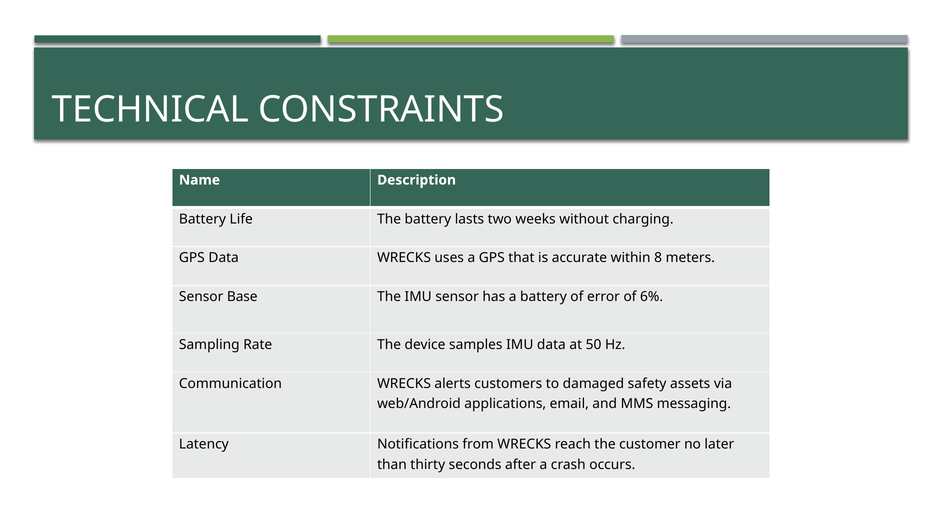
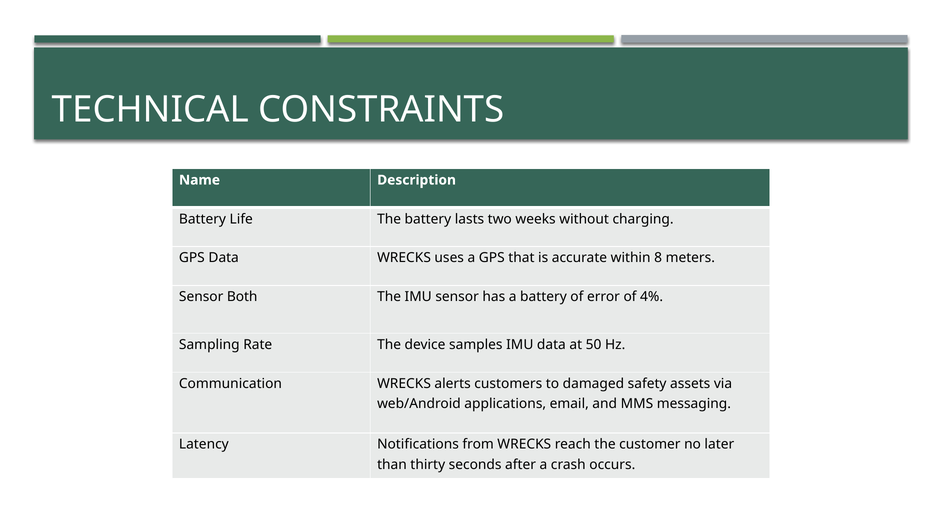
Base: Base -> Both (242, 297)
6%: 6% -> 4% (652, 297)
